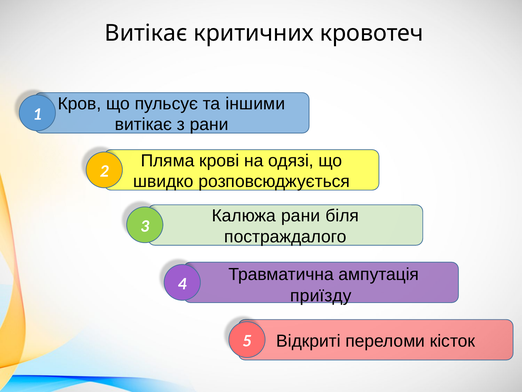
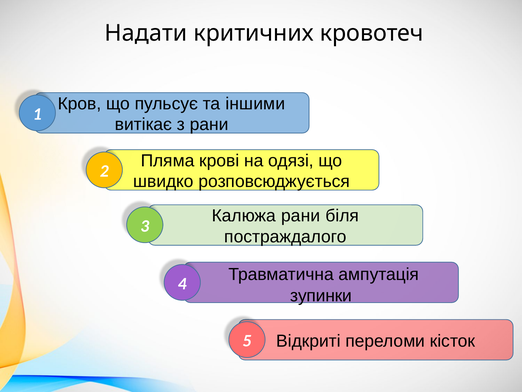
Витікає: Витікає -> Надати (146, 33)
приїзду: приїзду -> зупинки (321, 295)
